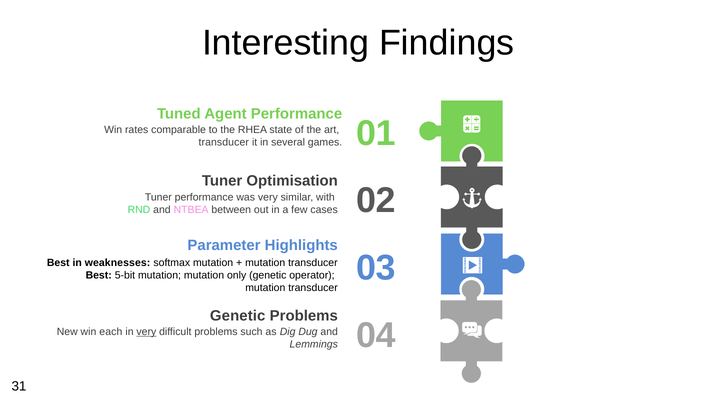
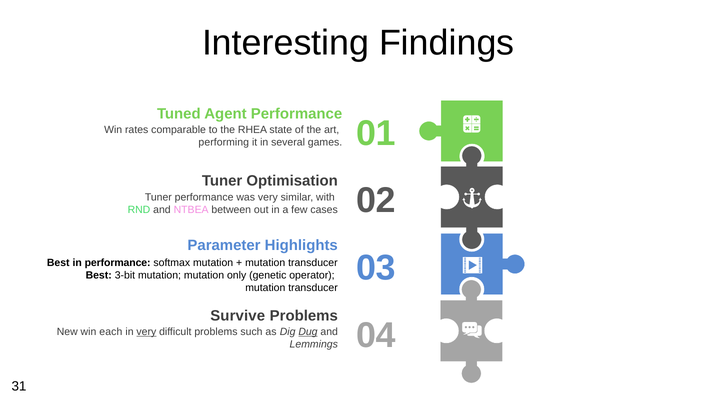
transducer: transducer -> performing (224, 142)
in weaknesses: weaknesses -> performance (118, 263)
5-bit: 5-bit -> 3-bit (125, 276)
Genetic: Genetic -> Survive (238, 316)
Dug underline: none -> present (308, 332)
